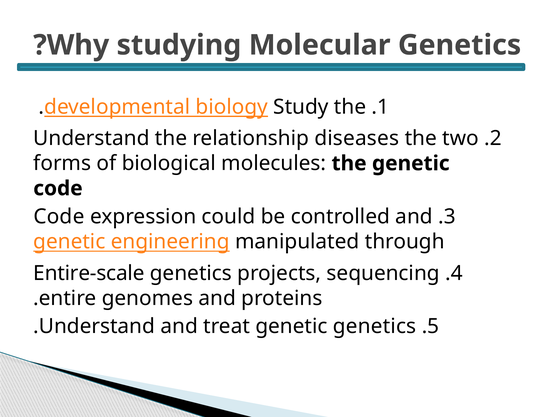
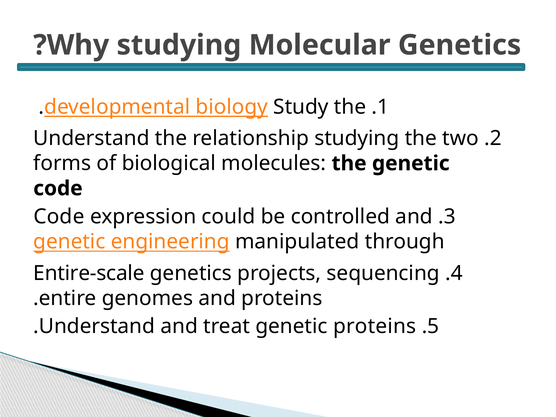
relationship diseases: diseases -> studying (357, 138)
genetic genetics: genetics -> proteins (375, 326)
